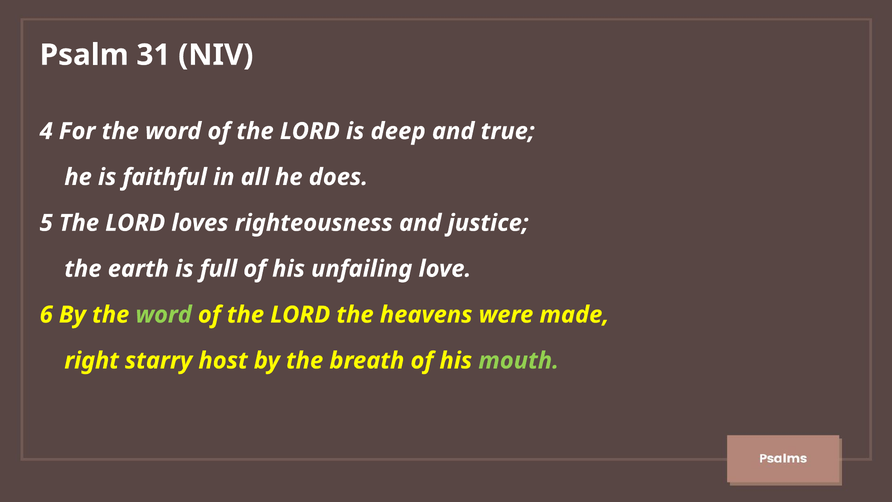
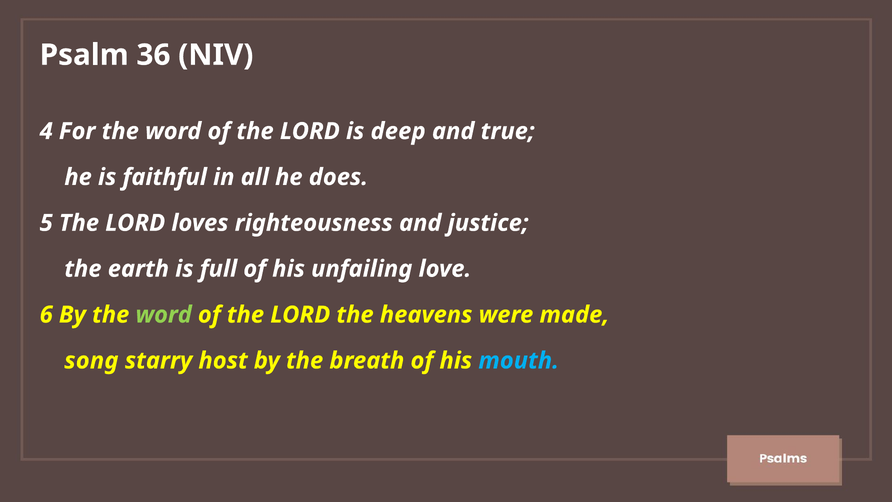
31: 31 -> 36 (153, 55)
right: right -> song (91, 360)
mouth colour: light green -> light blue (519, 360)
